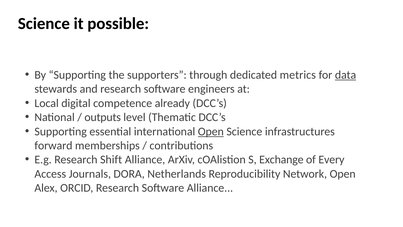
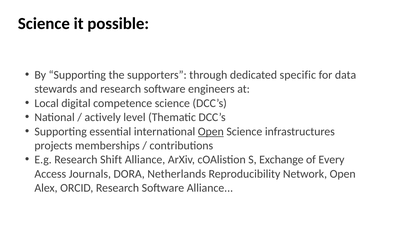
metrics: metrics -> specific (298, 75)
data underline: present -> none (346, 75)
competence already: already -> science (172, 103)
outputs: outputs -> actively (103, 117)
forward: forward -> projects (53, 145)
